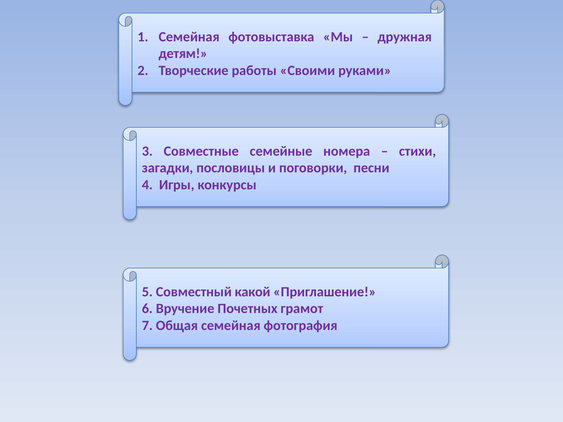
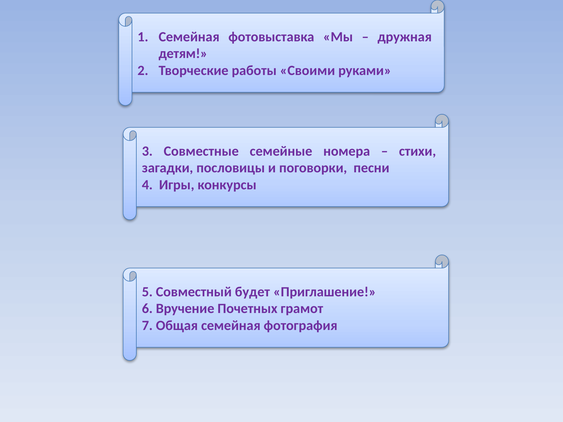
какой: какой -> будет (252, 292)
